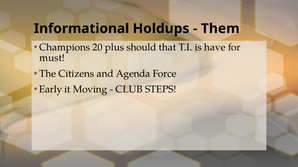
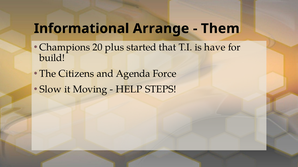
Holdups: Holdups -> Arrange (161, 29)
should: should -> started (141, 47)
must: must -> build (52, 58)
Early: Early -> Slow (51, 90)
CLUB: CLUB -> HELP (129, 90)
